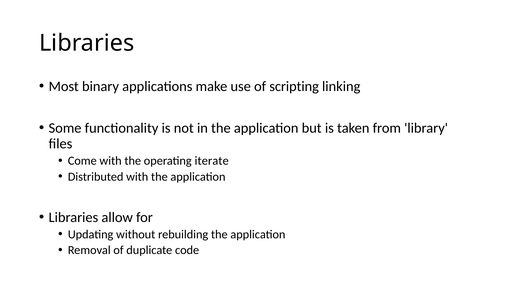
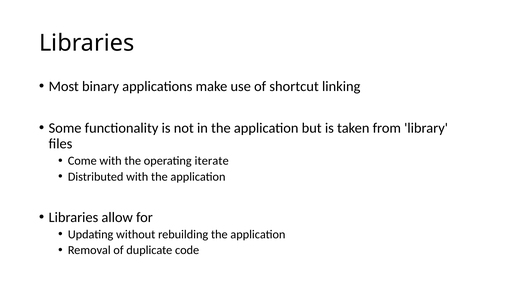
scripting: scripting -> shortcut (294, 86)
